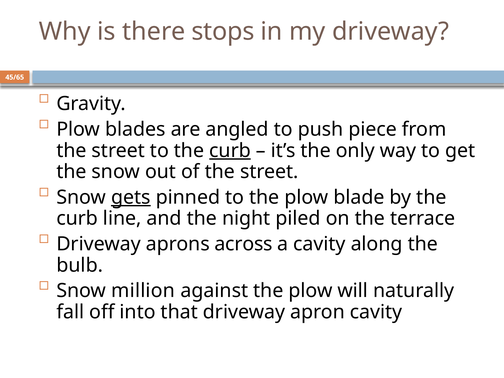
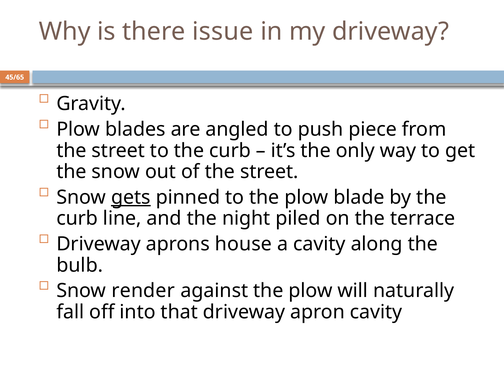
stops: stops -> issue (223, 32)
curb underline: present -> none (230, 151)
across: across -> house (243, 244)
million: million -> render (143, 291)
